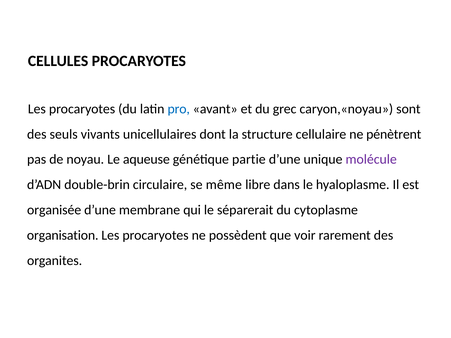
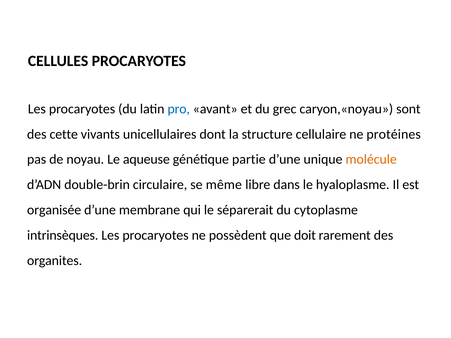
seuls: seuls -> cette (64, 134)
pénètrent: pénètrent -> protéines (394, 134)
molécule colour: purple -> orange (371, 160)
organisation: organisation -> intrinsèques (63, 235)
voir: voir -> doit (305, 235)
